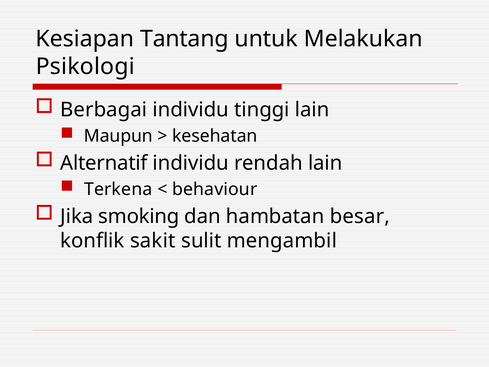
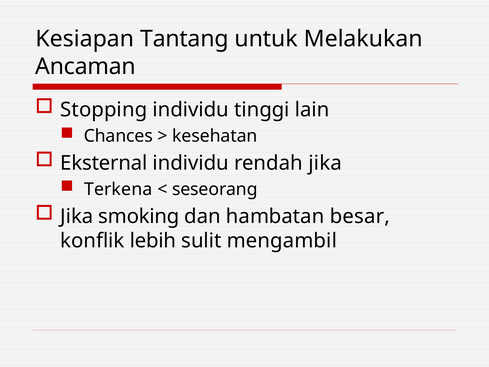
Psikologi: Psikologi -> Ancaman (86, 67)
Berbagai: Berbagai -> Stopping (104, 110)
Maupun: Maupun -> Chances (118, 136)
Alternatif: Alternatif -> Eksternal (104, 163)
rendah lain: lain -> jika (325, 163)
behaviour: behaviour -> seseorang (215, 189)
sakit: sakit -> lebih (153, 241)
